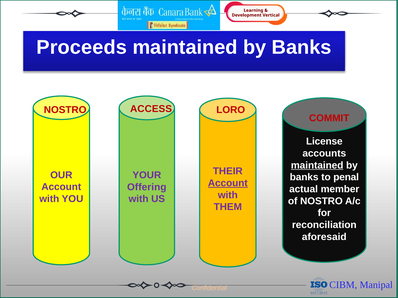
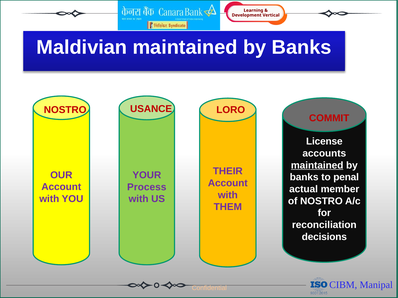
Proceeds: Proceeds -> Maldivian (82, 47)
ACCESS: ACCESS -> USANCE (151, 109)
Account underline: present -> none (228, 183)
Offering: Offering -> Process (147, 187)
aforesaid: aforesaid -> decisions (324, 237)
